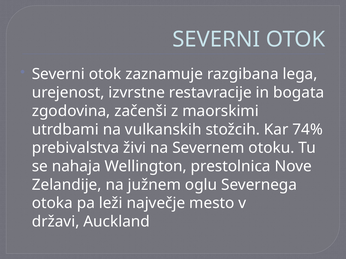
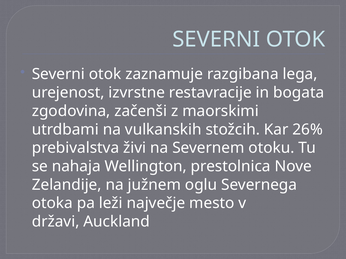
74%: 74% -> 26% (308, 130)
